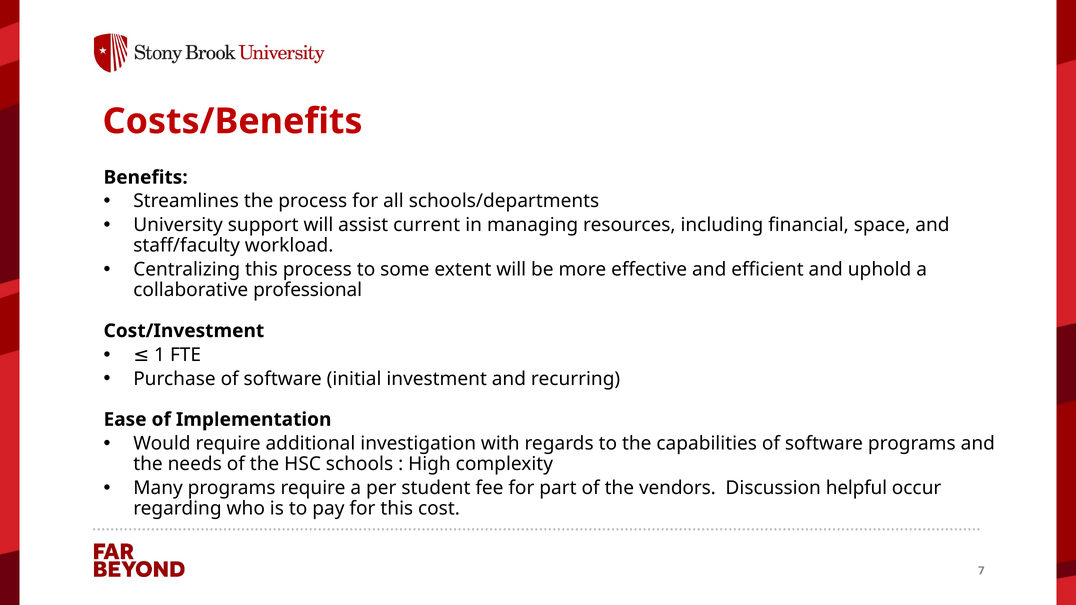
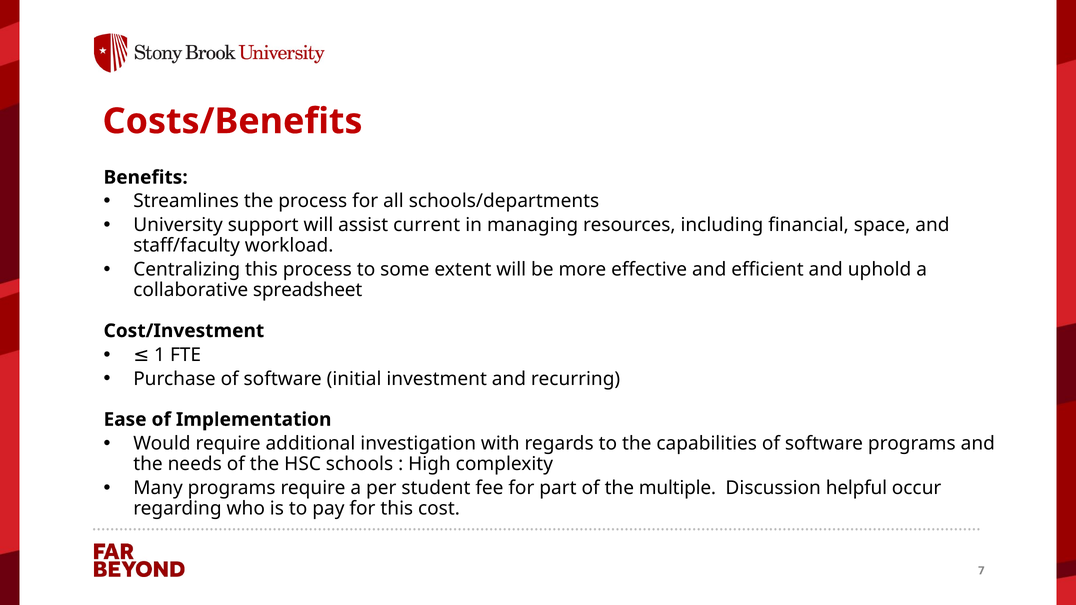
professional: professional -> spreadsheet (308, 290)
vendors: vendors -> multiple (677, 488)
